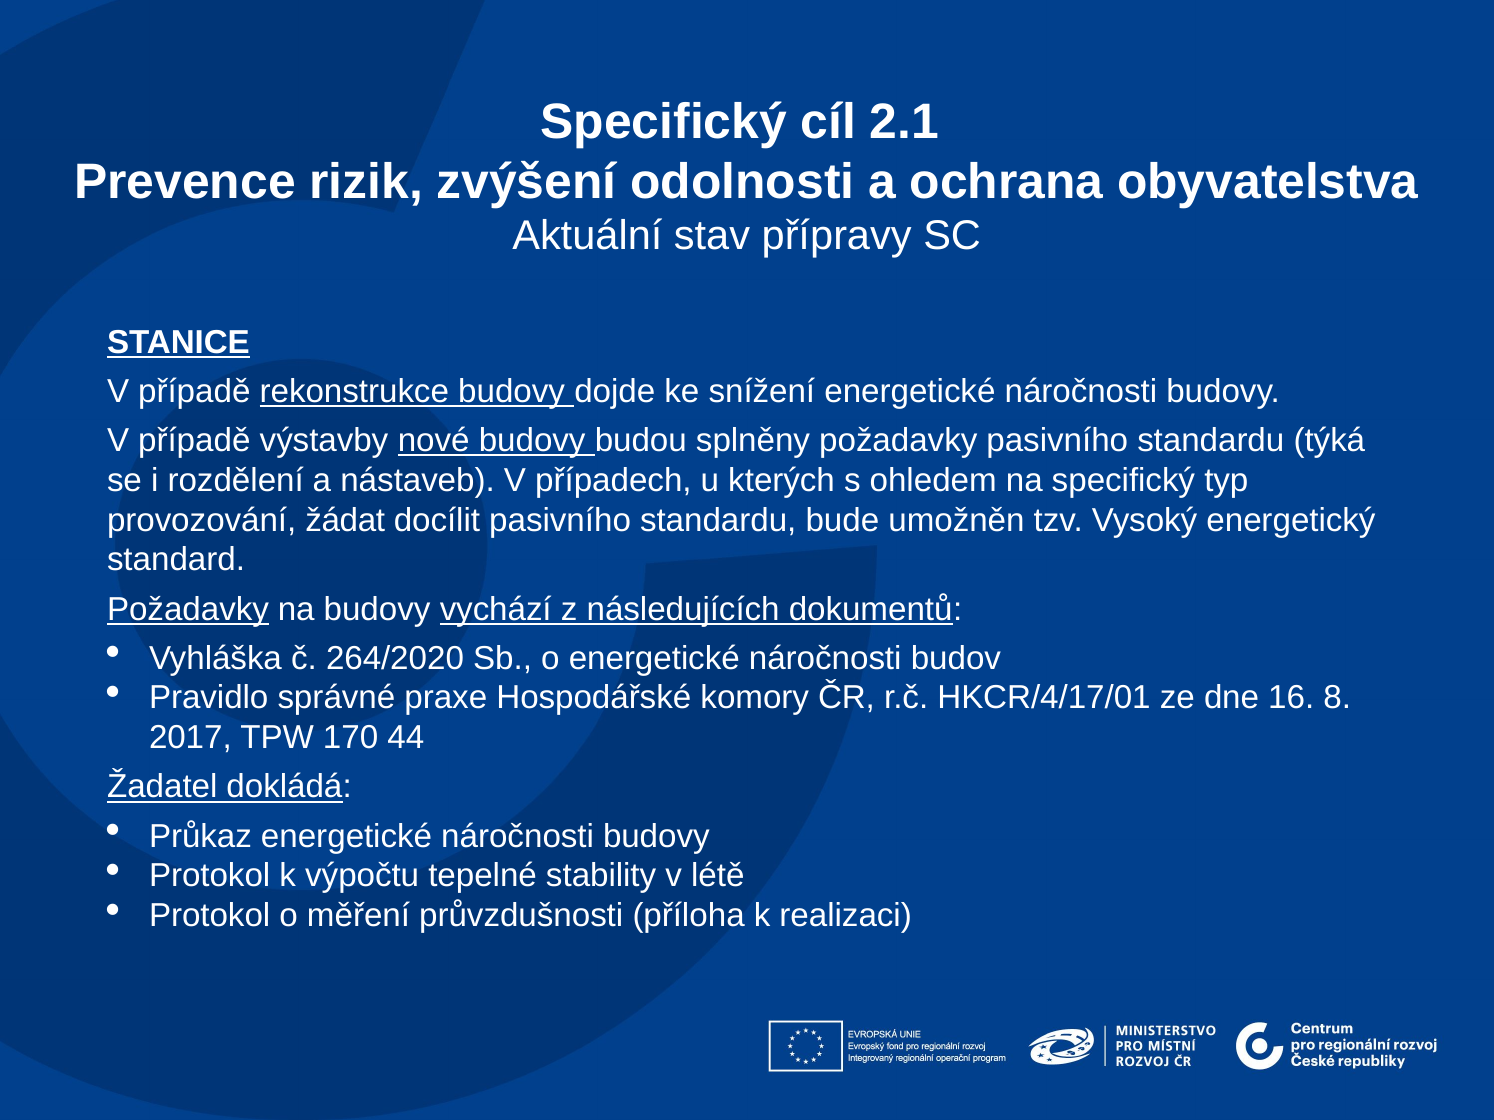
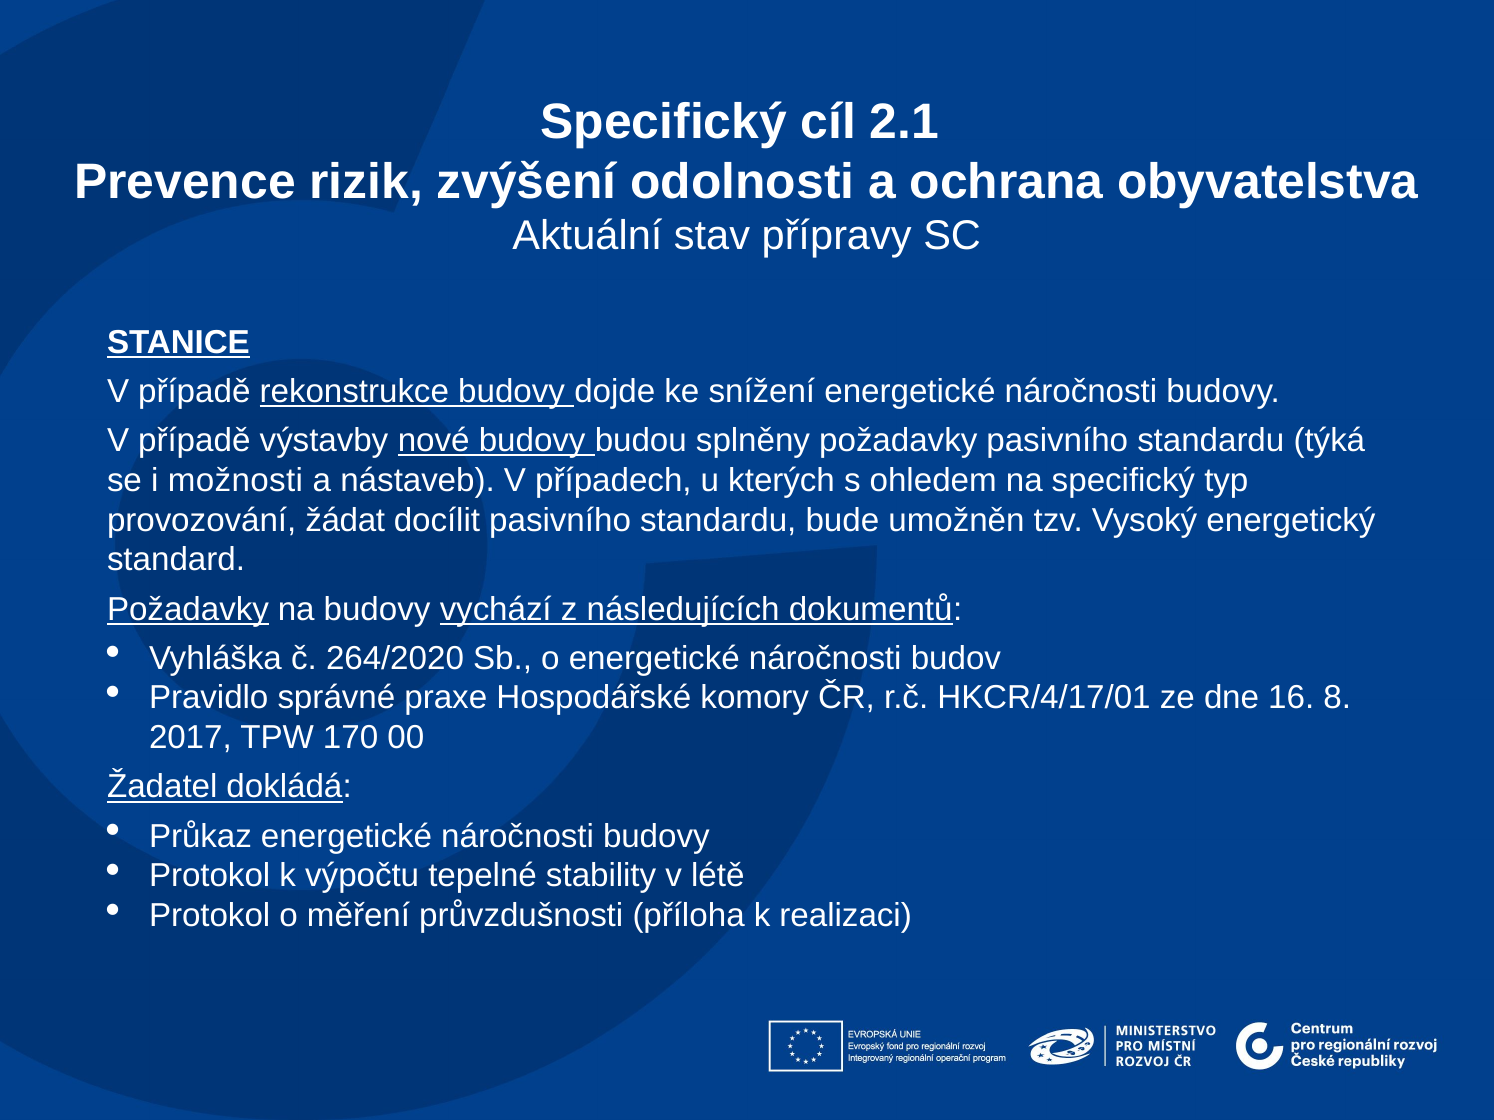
rozdělení: rozdělení -> možnosti (235, 481)
44: 44 -> 00 (406, 738)
